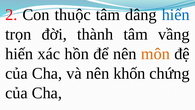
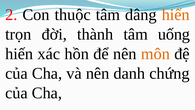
hiến colour: blue -> orange (176, 15)
vầng: vầng -> uống (174, 34)
khốn: khốn -> danh (129, 73)
